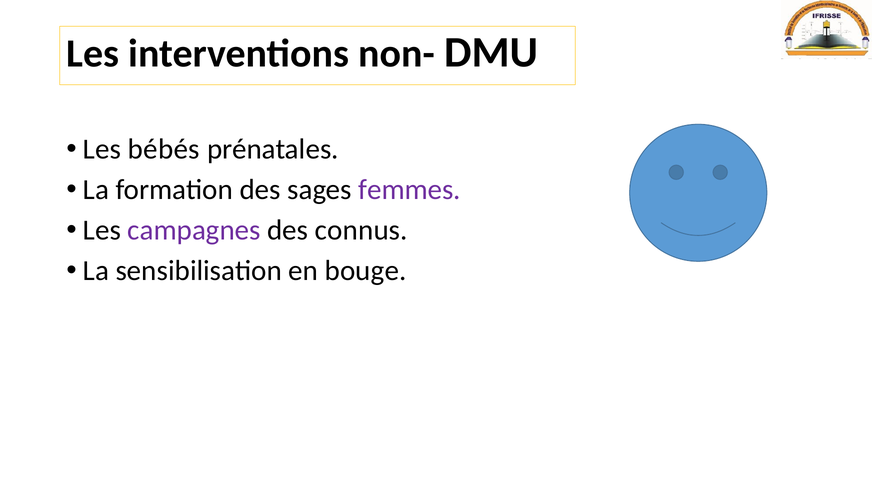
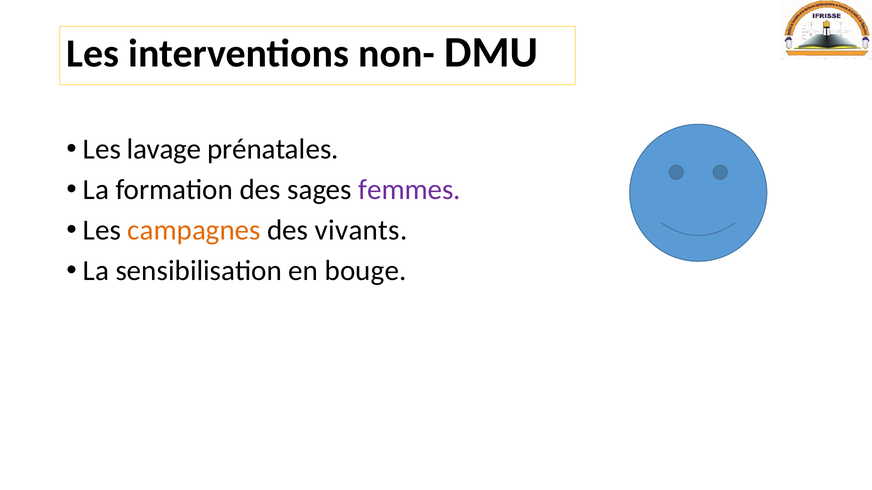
bébés: bébés -> lavage (164, 149)
campagnes colour: purple -> orange (194, 230)
connus: connus -> vivants (361, 230)
